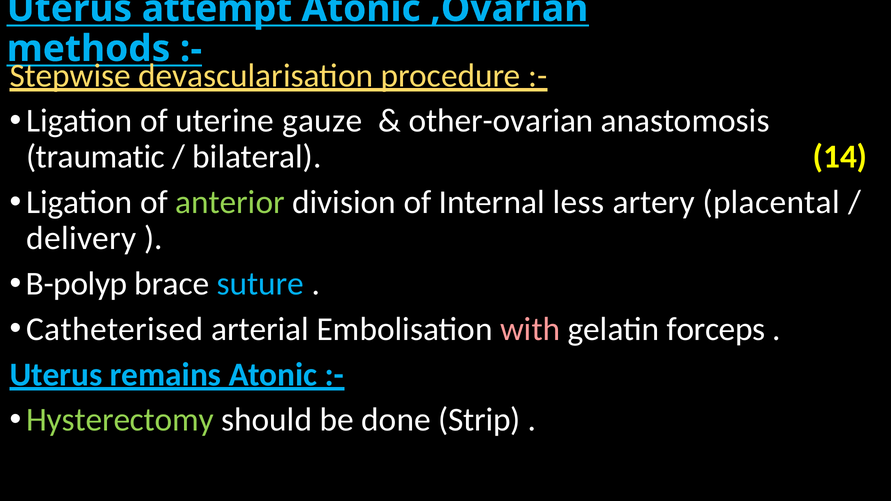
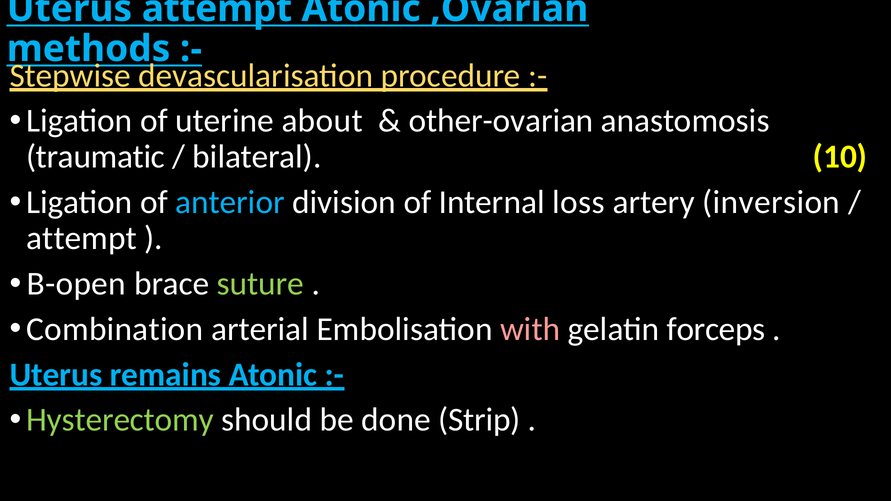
gauze: gauze -> about (322, 121)
14: 14 -> 10 (840, 157)
anterior colour: light green -> light blue (230, 202)
less: less -> loss (579, 202)
placental: placental -> inversion (771, 202)
delivery: delivery -> attempt (82, 238)
B-polyp: B-polyp -> B-open (76, 284)
suture colour: light blue -> light green (260, 284)
Catheterised: Catheterised -> Combination (115, 329)
